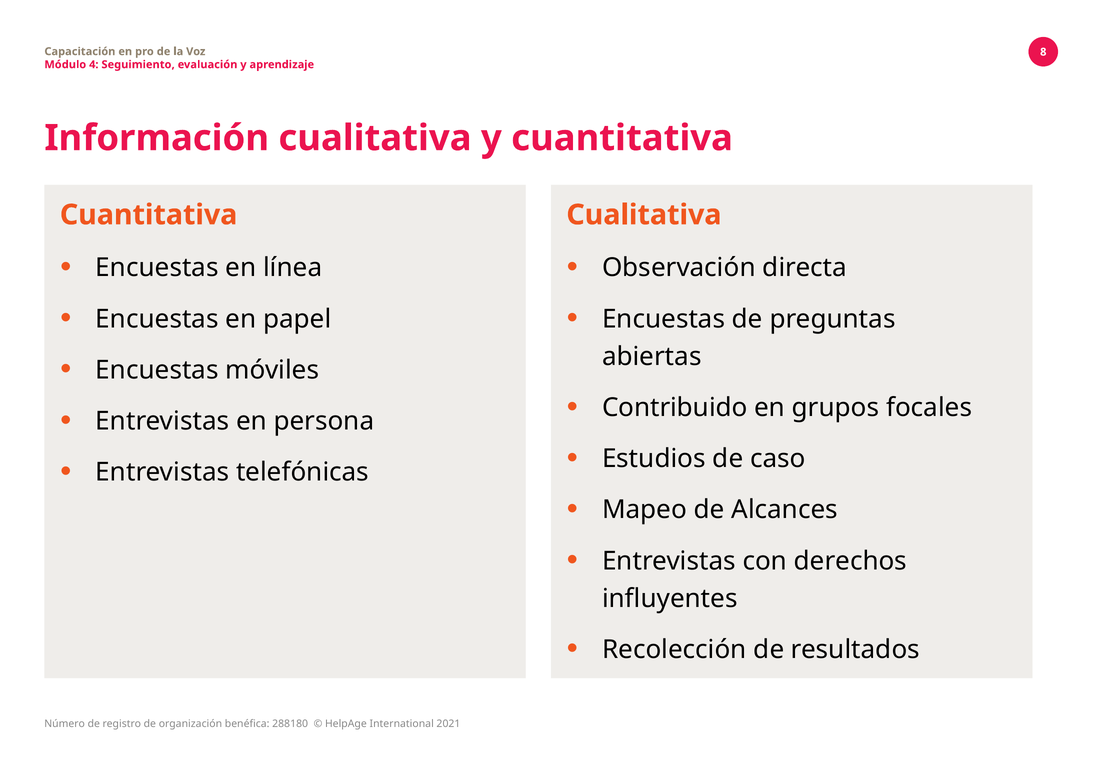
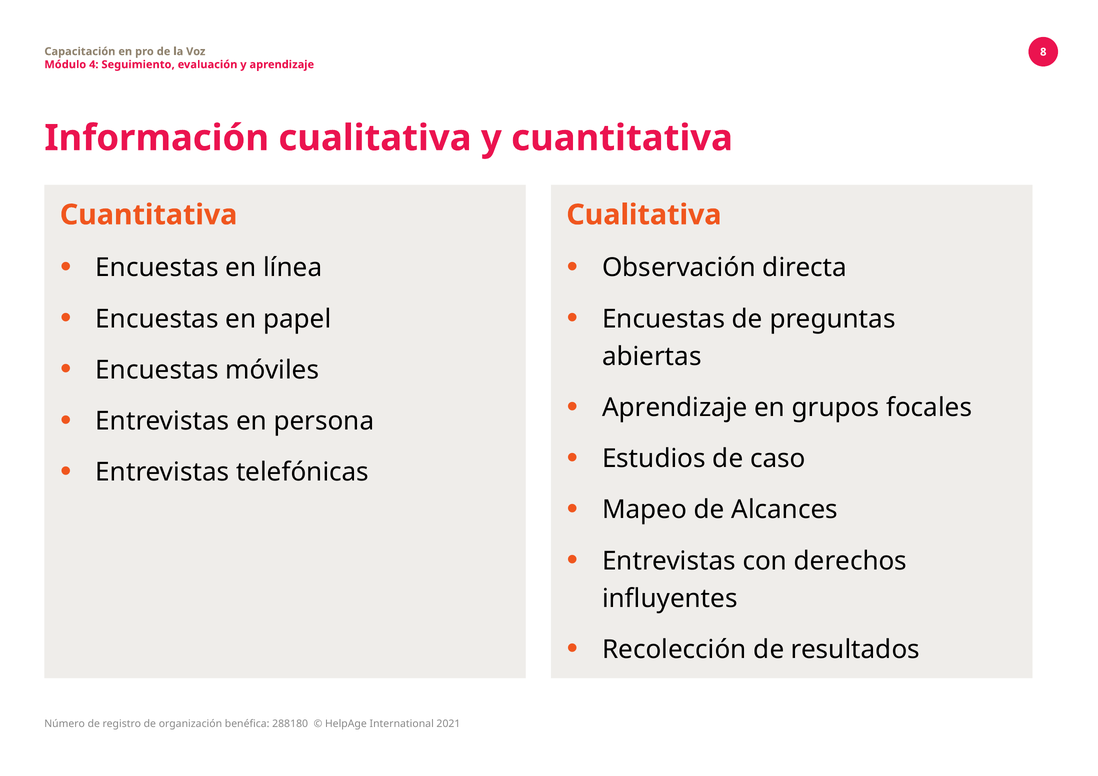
Contribuido: Contribuido -> Aprendizaje (675, 408)
